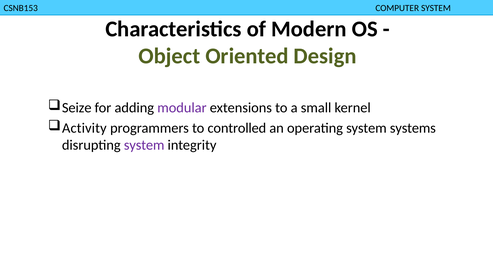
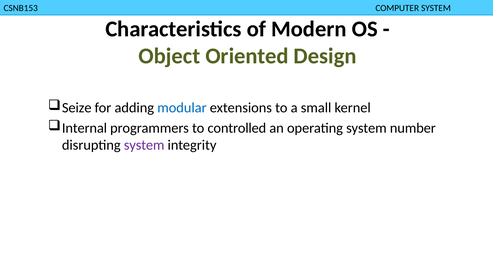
modular colour: purple -> blue (182, 108)
Activity: Activity -> Internal (84, 128)
systems: systems -> number (413, 128)
